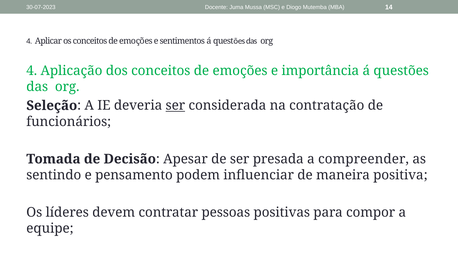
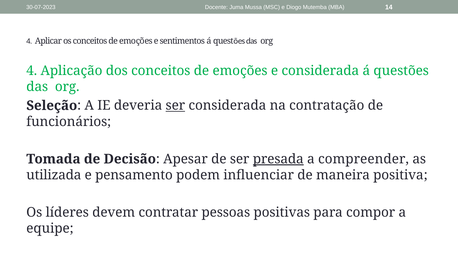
e importância: importância -> considerada (320, 71)
presada underline: none -> present (278, 159)
sentindo: sentindo -> utilizada (54, 175)
